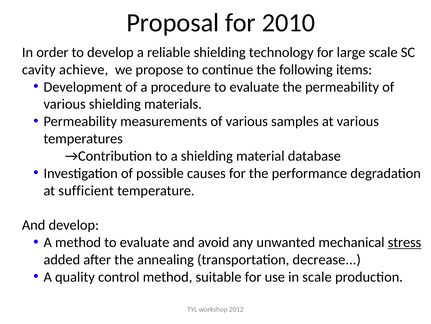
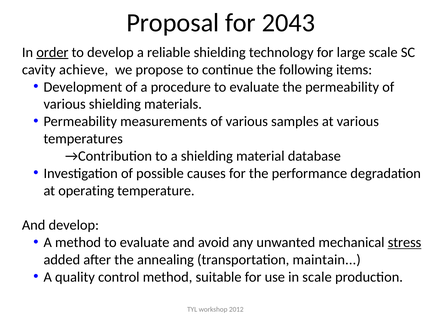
2010: 2010 -> 2043 (288, 23)
order underline: none -> present (52, 52)
sufficient: sufficient -> operating (86, 190)
decrease: decrease -> maintain (327, 259)
